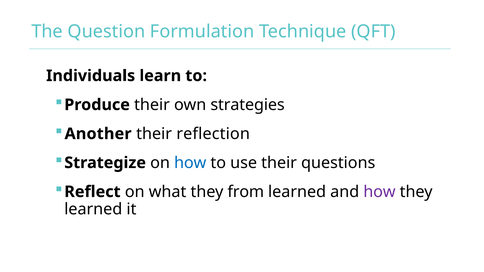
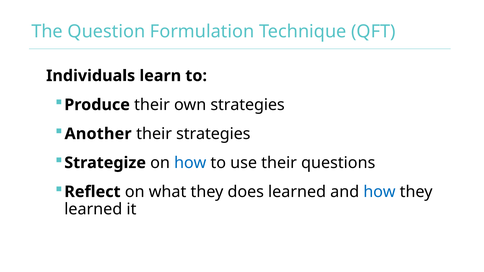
their reflection: reflection -> strategies (213, 134)
from: from -> does (246, 192)
how colour: purple -> blue (379, 192)
